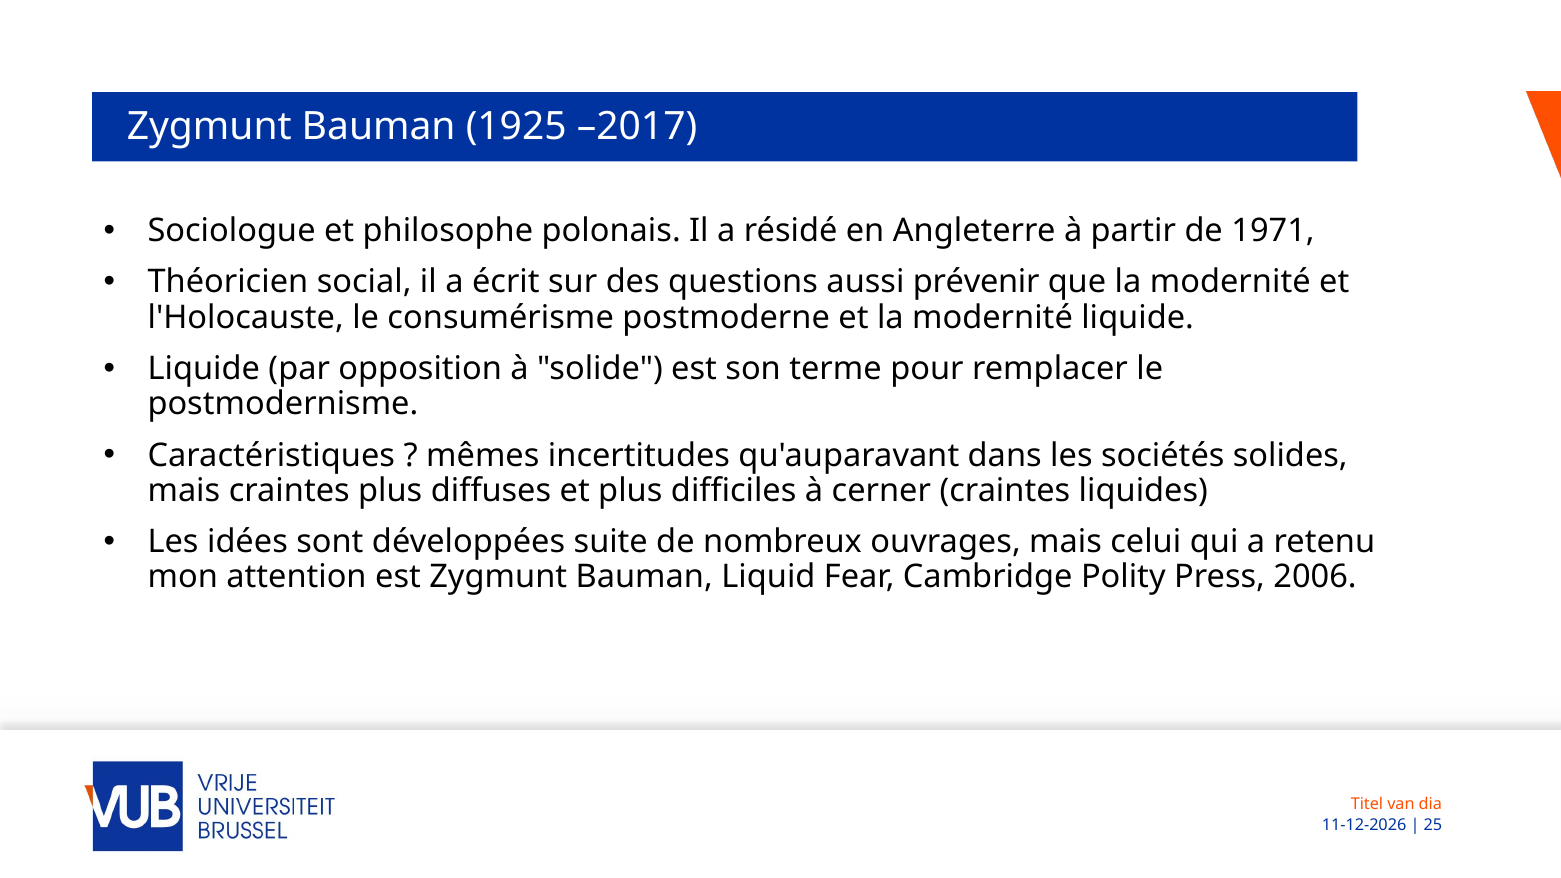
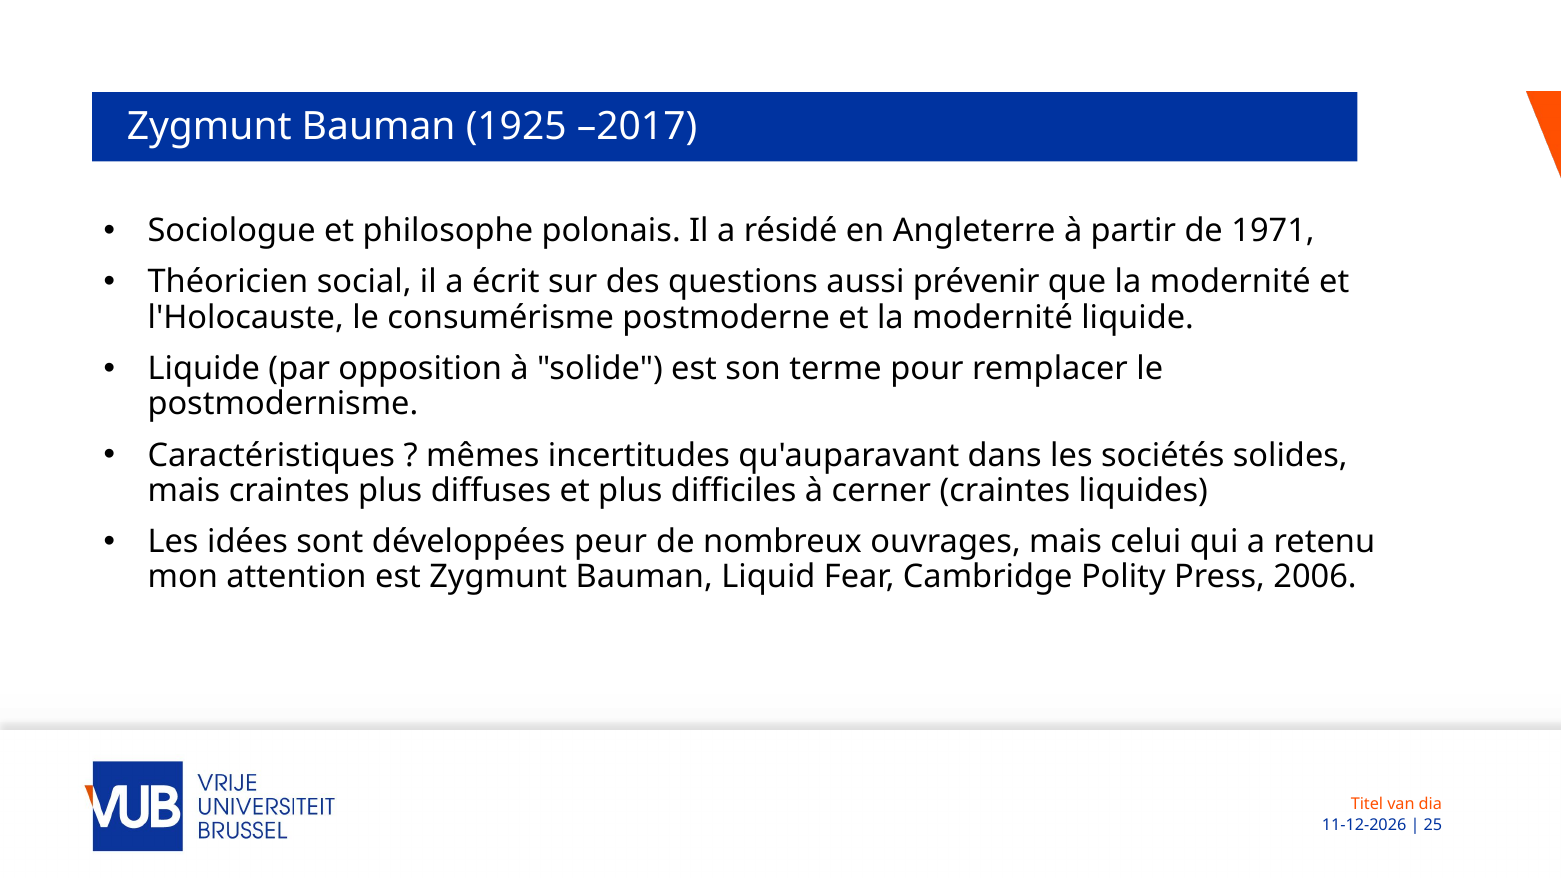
suite: suite -> peur (611, 542)
